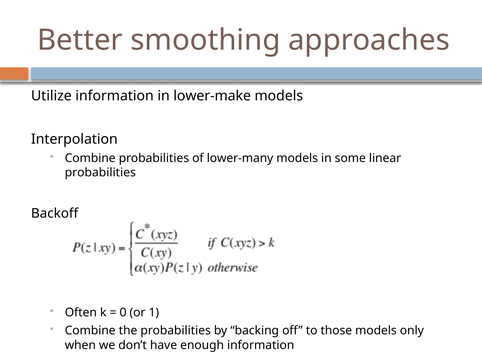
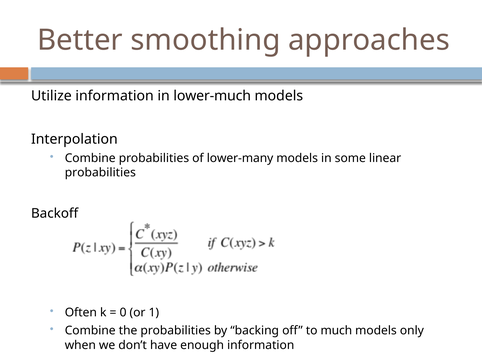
lower-make: lower-make -> lower-much (212, 96)
those: those -> much (336, 331)
